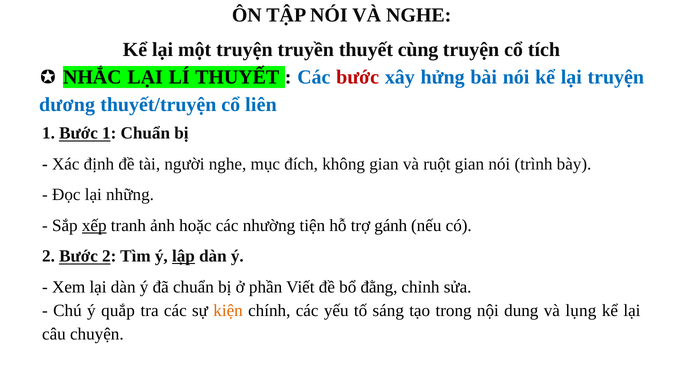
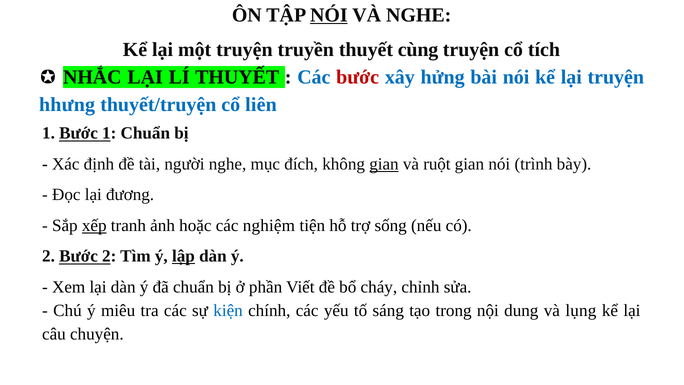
NÓI underline: none -> present (329, 15)
dương: dương -> hhưng (67, 105)
gian underline: none -> present (384, 164)
những: những -> đương (130, 195)
nhường: nhường -> nghiệm (269, 225)
gánh: gánh -> sống (391, 225)
đằng: đằng -> cháy (379, 287)
quắp: quắp -> miêu (118, 310)
kiện colour: orange -> blue (228, 310)
